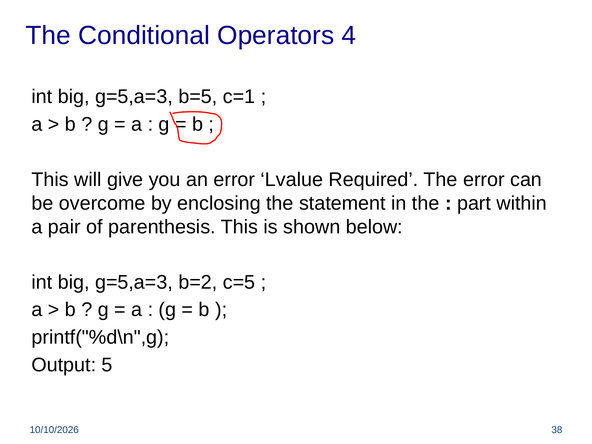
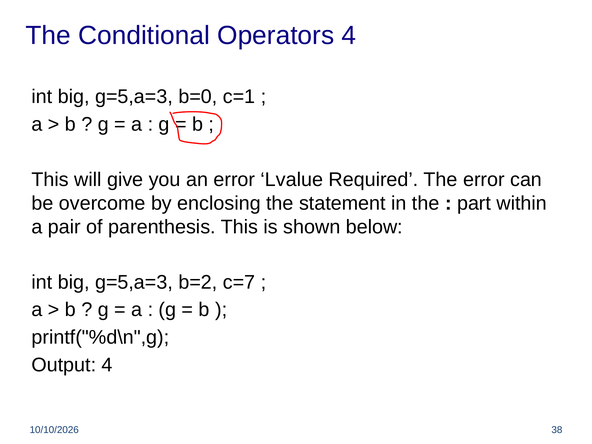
b=5: b=5 -> b=0 (198, 97)
c=5: c=5 -> c=7 (239, 282)
Output 5: 5 -> 4 (107, 365)
